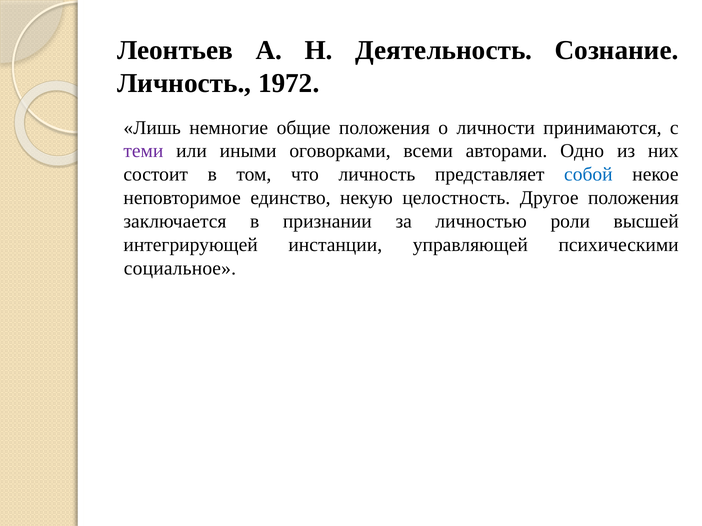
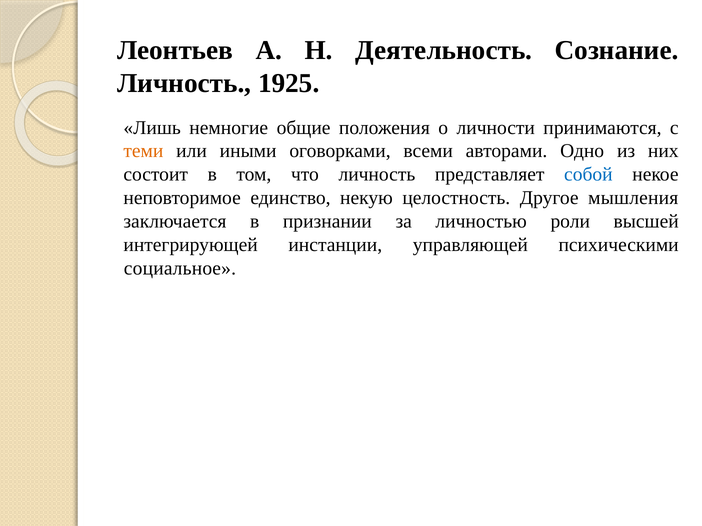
1972: 1972 -> 1925 (289, 83)
теми colour: purple -> orange (143, 151)
Другое положения: положения -> мышления (633, 198)
